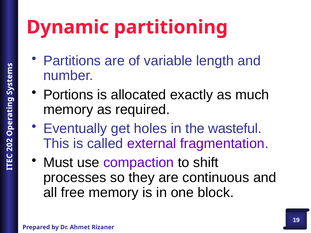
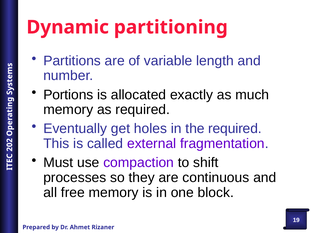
the wasteful: wasteful -> required (235, 129)
